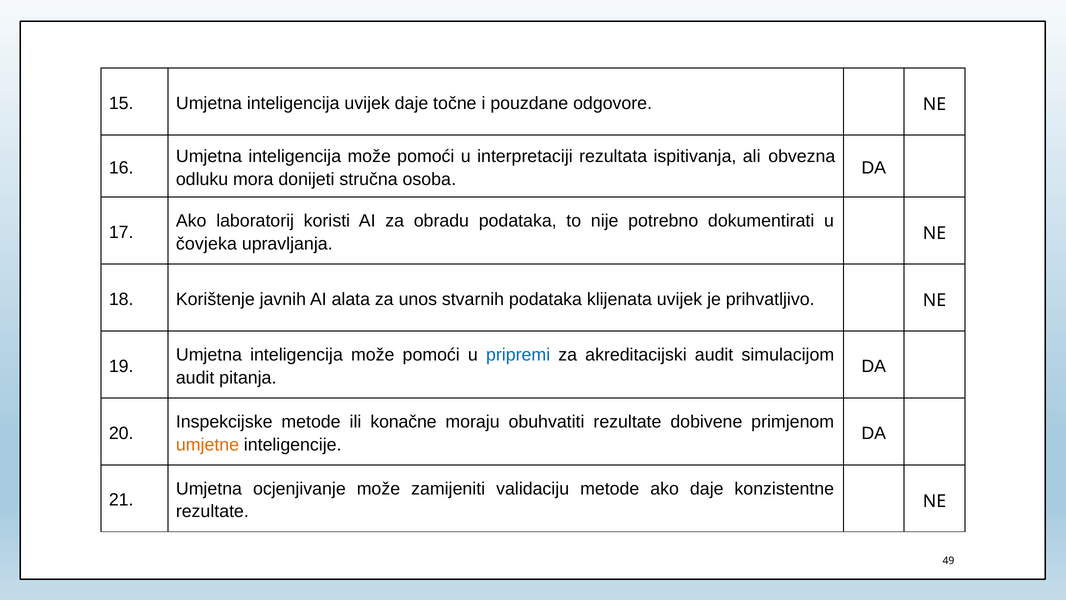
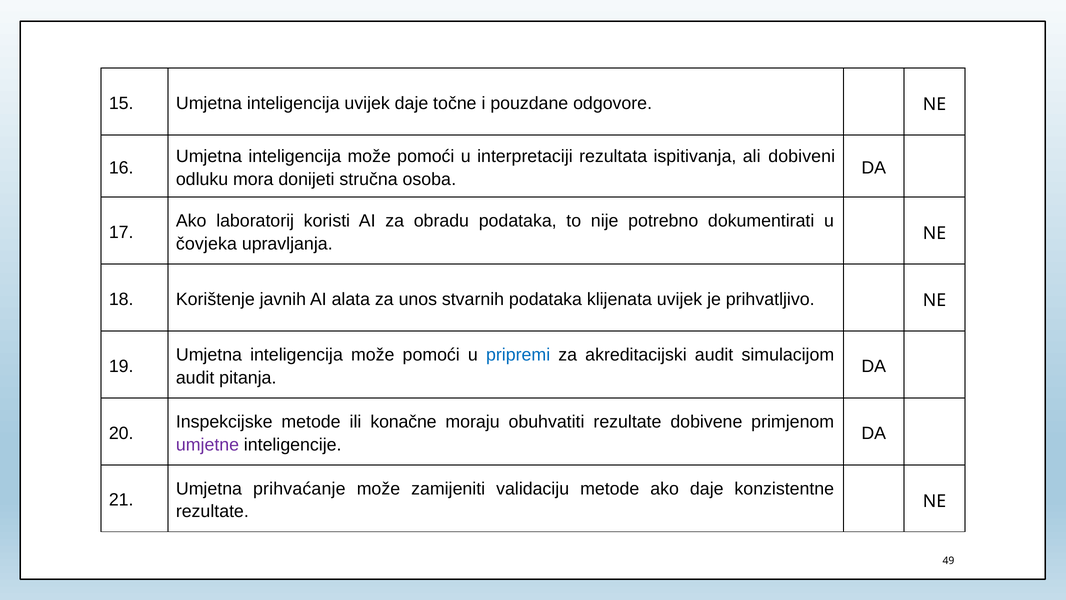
obvezna: obvezna -> dobiveni (802, 156)
umjetne colour: orange -> purple (208, 444)
ocjenjivanje: ocjenjivanje -> prihvaćanje (299, 488)
